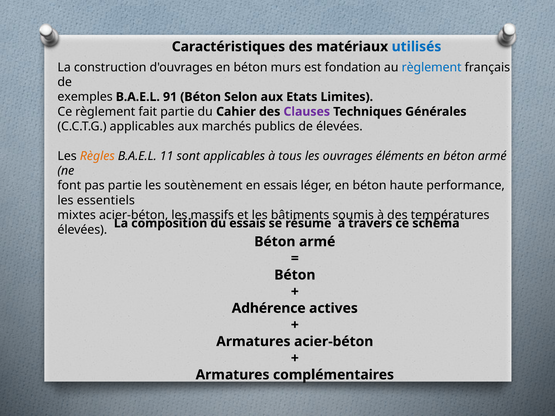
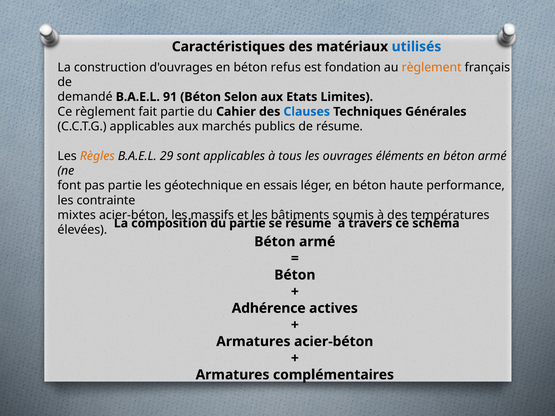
murs: murs -> refus (286, 67)
règlement colour: blue -> orange (432, 67)
exemples: exemples -> demandé (85, 97)
Clauses colour: purple -> blue (307, 112)
de élevées: élevées -> résume (339, 127)
11: 11 -> 29 (167, 156)
soutènement: soutènement -> géotechnique (203, 186)
essentiels: essentiels -> contrainte (106, 200)
du essais: essais -> partie (247, 223)
